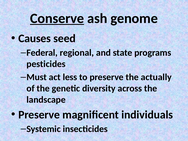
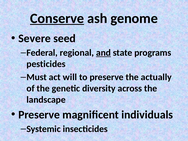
Causes: Causes -> Severe (35, 38)
and underline: none -> present (103, 53)
less: less -> will (70, 77)
